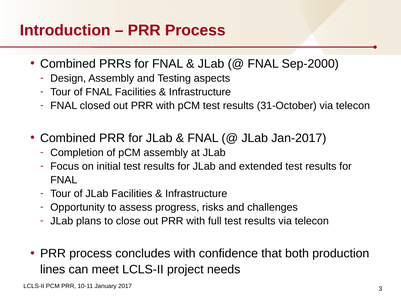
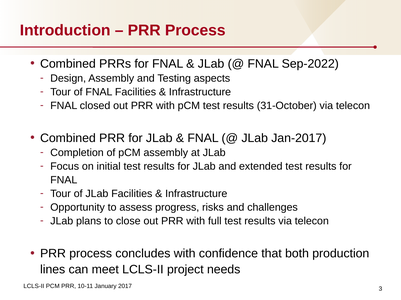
Sep-2000: Sep-2000 -> Sep-2022 (310, 64)
